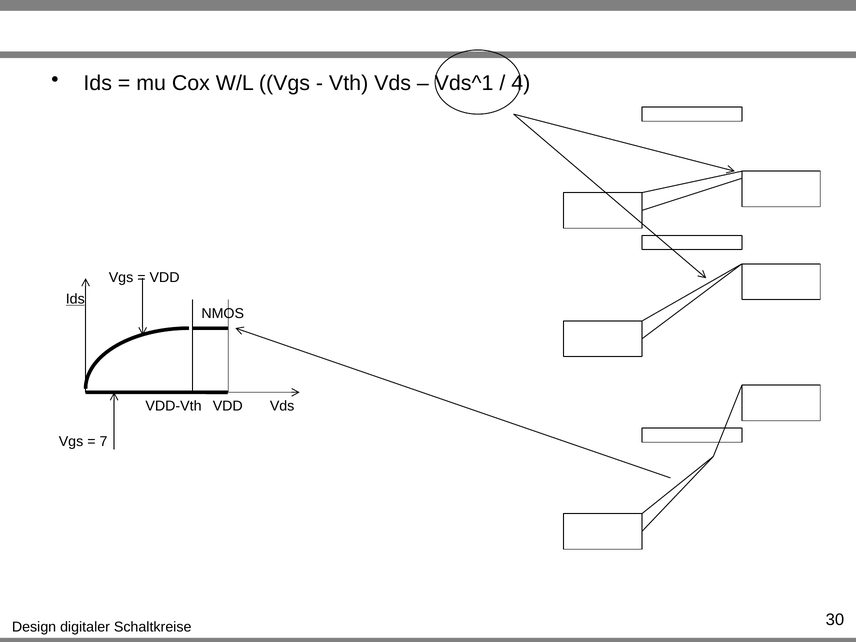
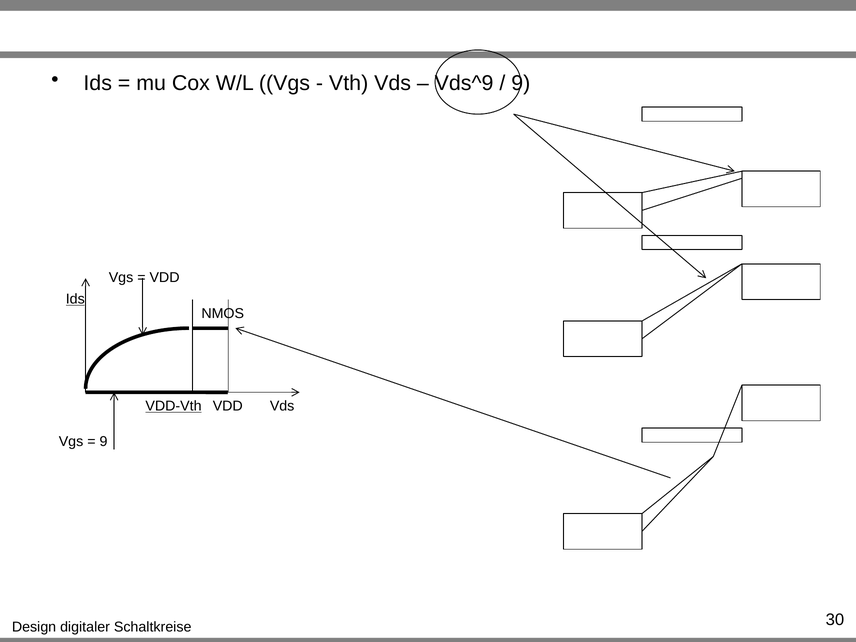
Vds^1: Vds^1 -> Vds^9 (464, 83)
4: 4 -> 9 (521, 83)
VDD-Vth underline: none -> present (174, 406)
7: 7 -> 9 (104, 442)
